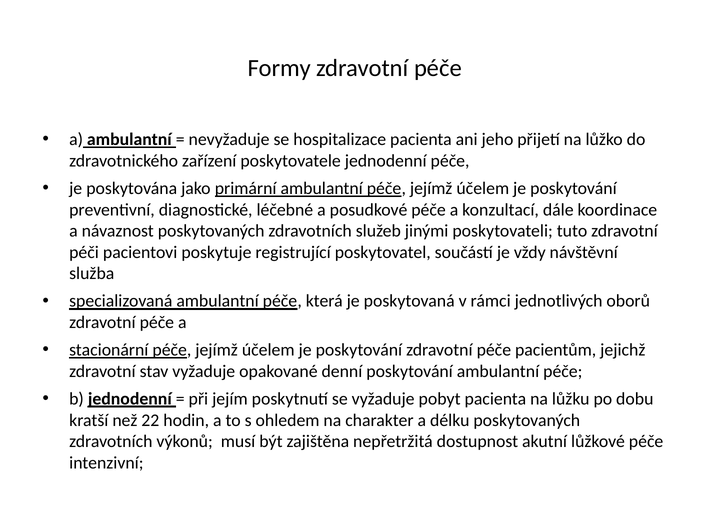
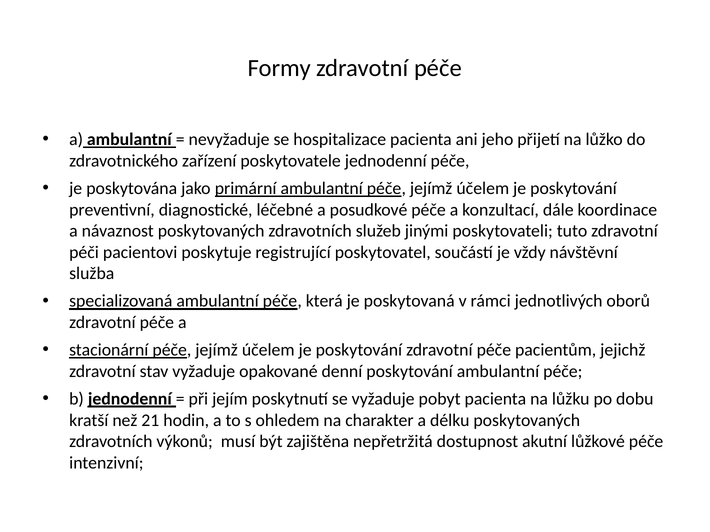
22: 22 -> 21 (150, 421)
